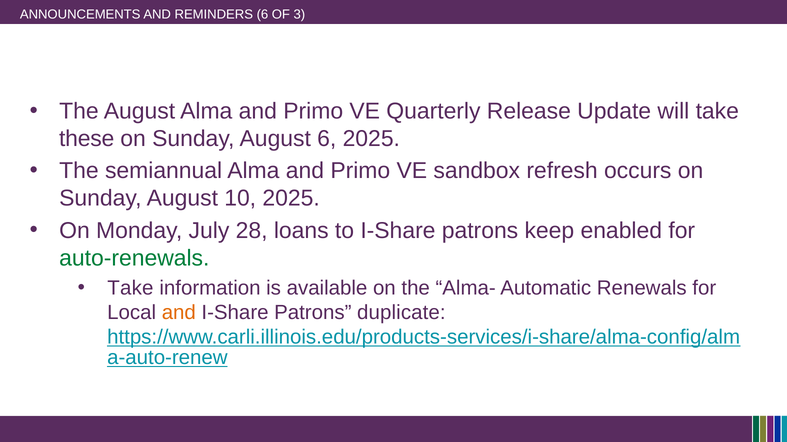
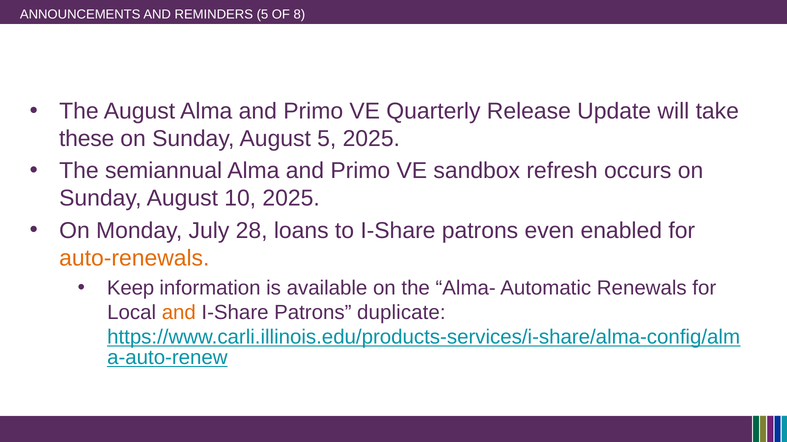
REMINDERS 6: 6 -> 5 (262, 14)
3: 3 -> 8 (299, 14)
August 6: 6 -> 5 (327, 139)
keep: keep -> even (549, 231)
auto-renewals colour: green -> orange (134, 258)
Take: Take -> Keep (131, 288)
